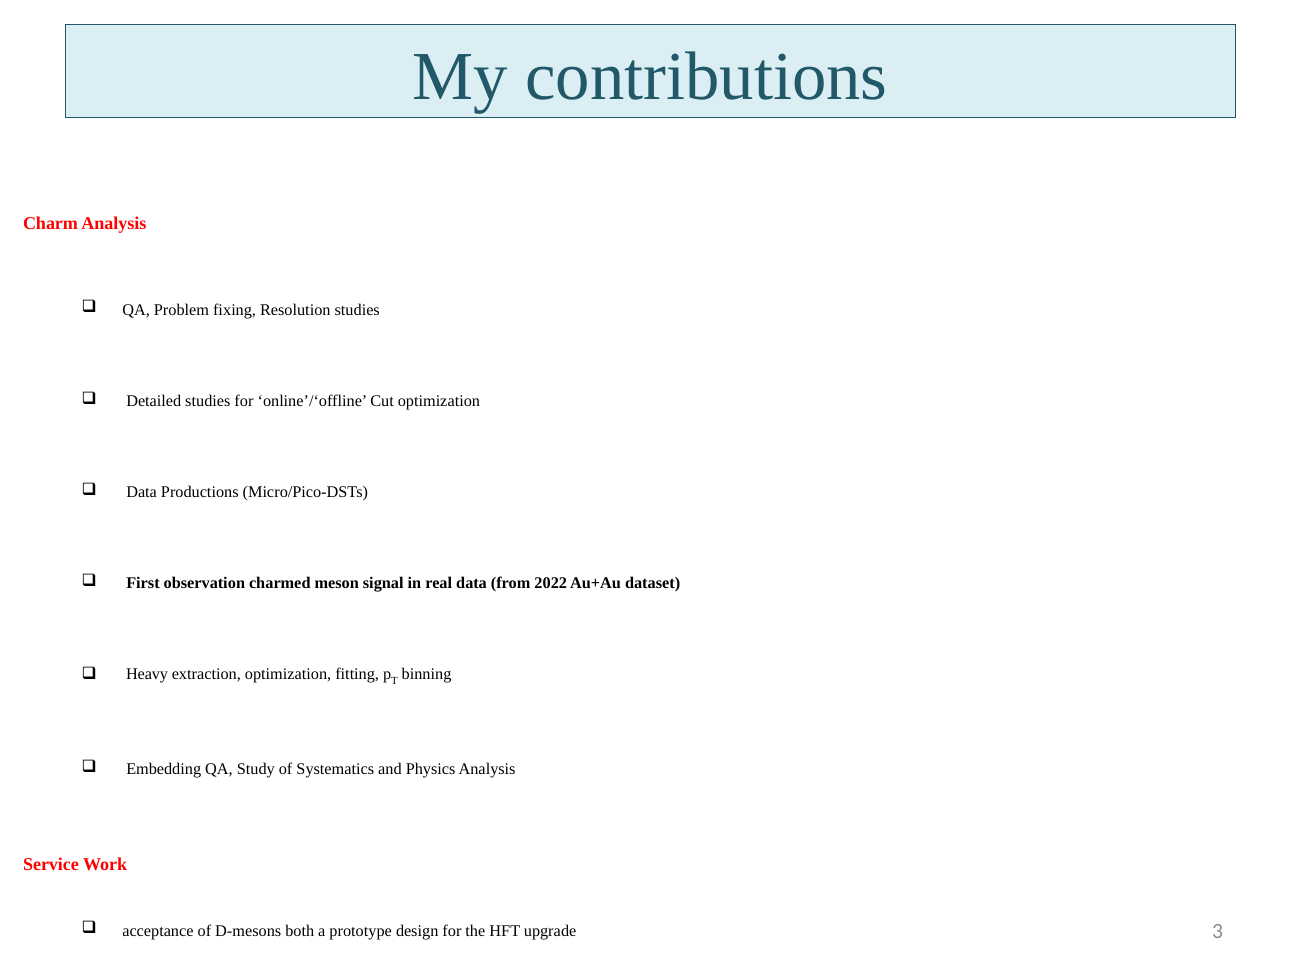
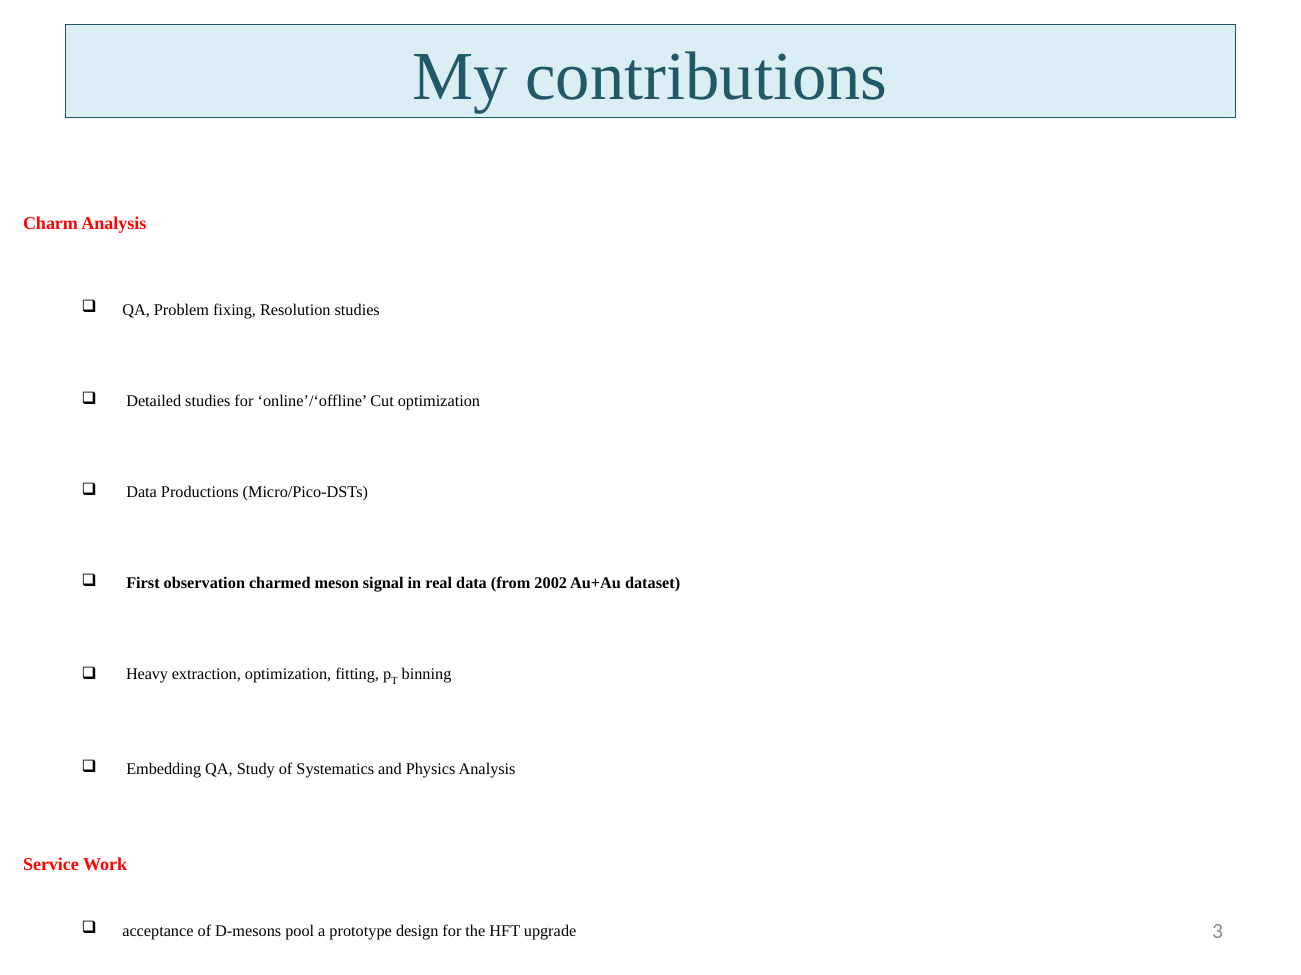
2022: 2022 -> 2002 (551, 584)
both: both -> pool (300, 932)
